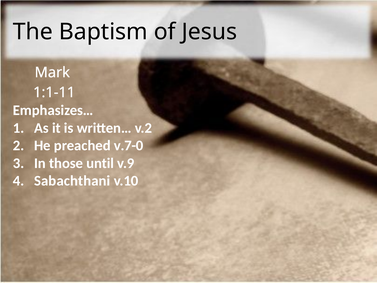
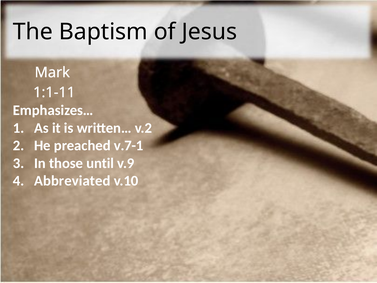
v.7-0: v.7-0 -> v.7-1 (129, 145)
Sabachthani: Sabachthani -> Abbreviated (72, 181)
